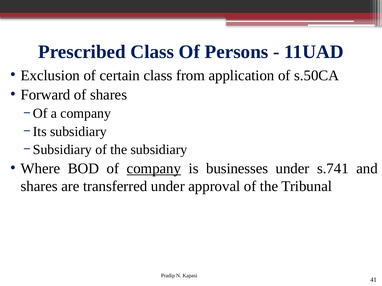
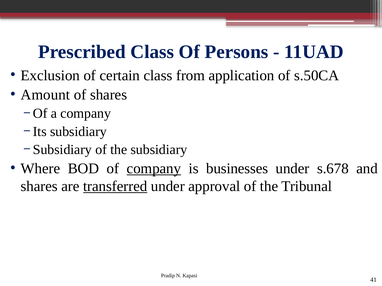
Forward: Forward -> Amount (45, 95)
s.741: s.741 -> s.678 (333, 169)
transferred underline: none -> present (115, 187)
